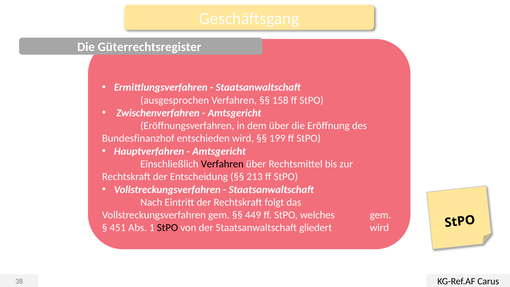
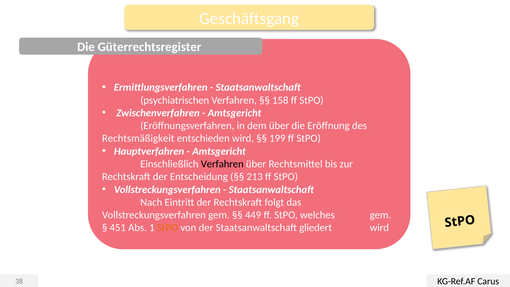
ausgesprochen: ausgesprochen -> psychiatrischen (175, 100)
Bundesfinanzhof: Bundesfinanzhof -> Rechtsmäßigkeit (138, 138)
StPO colour: black -> orange (167, 228)
